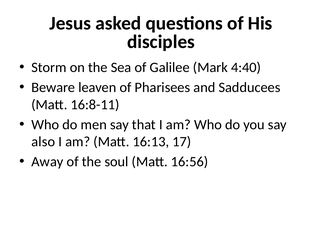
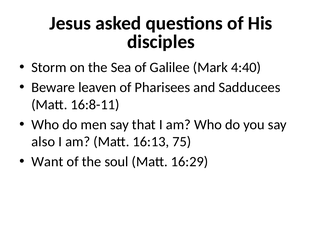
17: 17 -> 75 (182, 142)
Away: Away -> Want (47, 162)
16:56: 16:56 -> 16:29 (190, 162)
